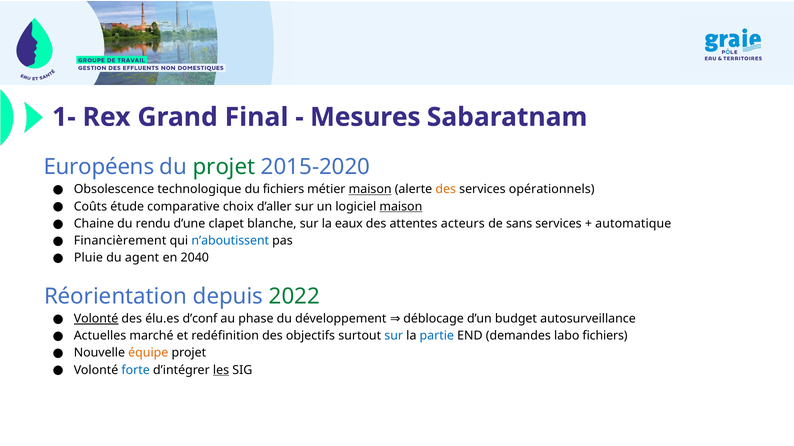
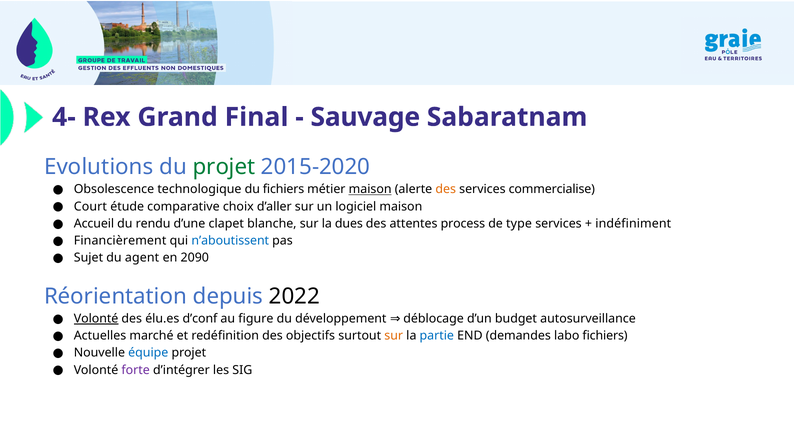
1-: 1- -> 4- (64, 117)
Mesures: Mesures -> Sauvage (365, 117)
Européens: Européens -> Evolutions (99, 167)
opérationnels: opérationnels -> commercialise (552, 190)
Coûts: Coûts -> Court (90, 207)
maison underline: present -> none (401, 207)
Chaine: Chaine -> Accueil (94, 224)
eaux: eaux -> dues (349, 224)
acteurs: acteurs -> process (463, 224)
sans: sans -> type (519, 224)
automatique: automatique -> indéfiniment (633, 224)
Pluie: Pluie -> Sujet (88, 258)
2040: 2040 -> 2090 (195, 258)
2022 colour: green -> black (294, 297)
phase: phase -> figure (256, 319)
sur colour: blue -> orange (394, 336)
équipe colour: orange -> blue (148, 353)
forte colour: blue -> purple (136, 371)
les underline: present -> none (221, 371)
